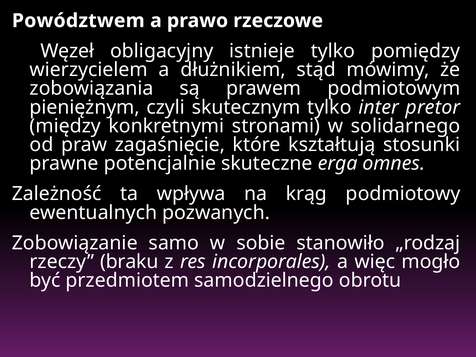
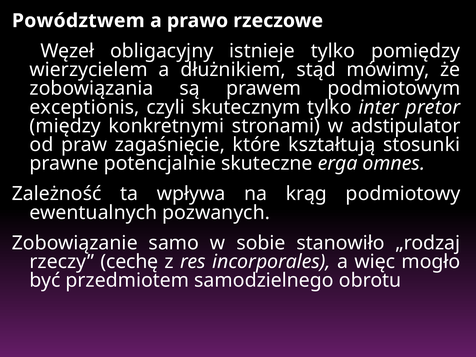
pieniężnym: pieniężnym -> exceptionis (85, 107)
solidarnego: solidarnego -> adstipulator (406, 126)
braku: braku -> cechę (129, 262)
